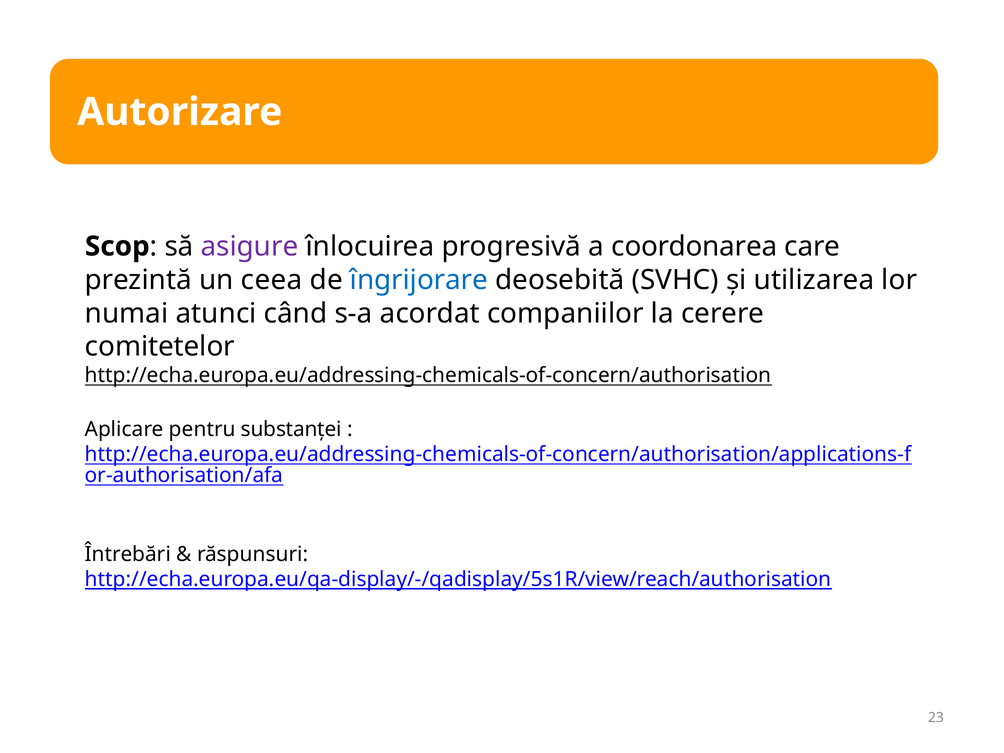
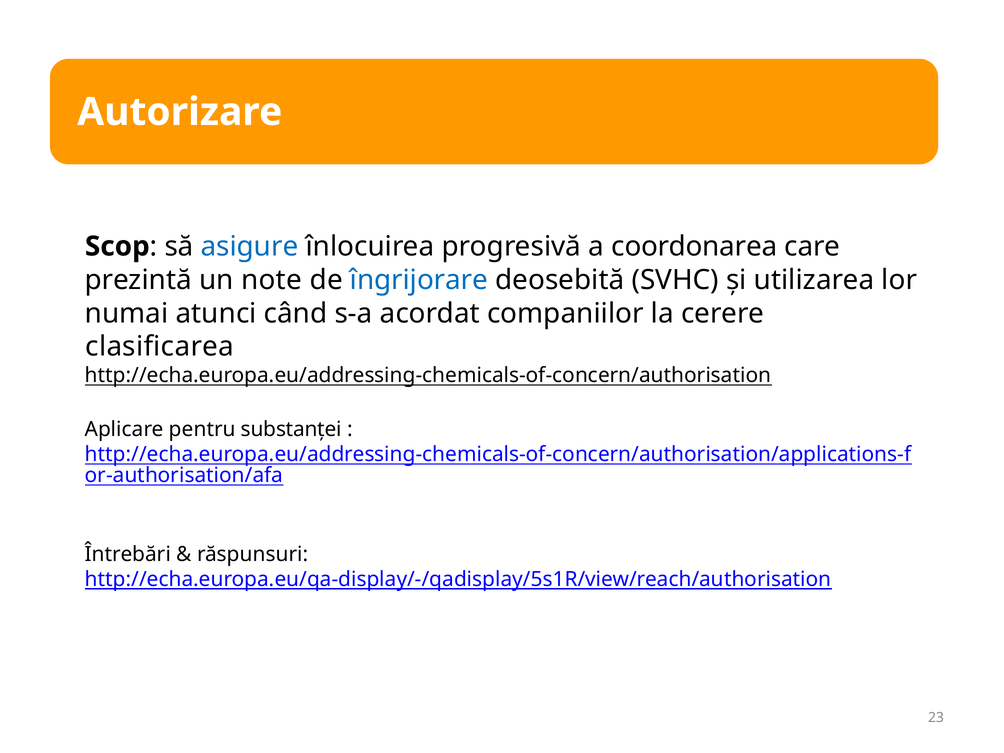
asigure colour: purple -> blue (250, 246)
ceea: ceea -> note (272, 280)
comitetelor: comitetelor -> clasificarea (160, 347)
